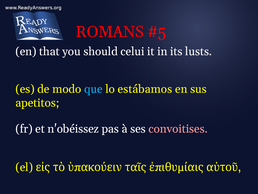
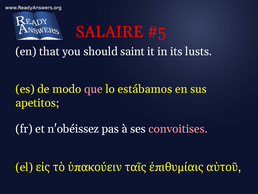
ROMANS: ROMANS -> SALAIRE (110, 32)
celui: celui -> saint (133, 51)
que colour: light blue -> pink (93, 89)
